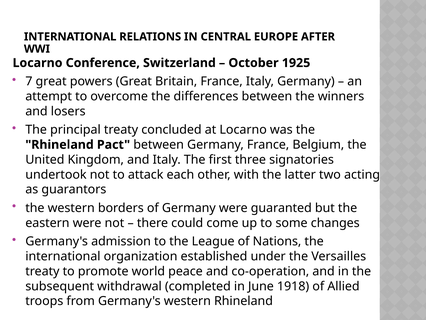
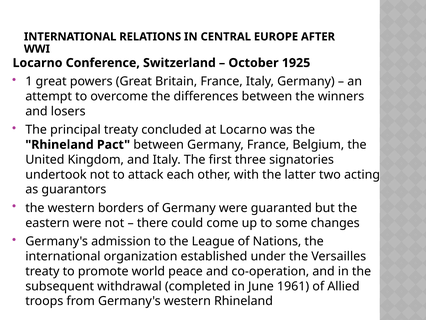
7: 7 -> 1 (29, 81)
1918: 1918 -> 1961 (293, 286)
